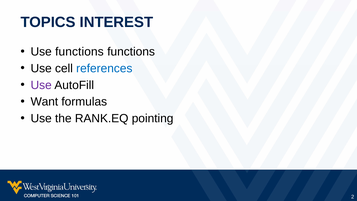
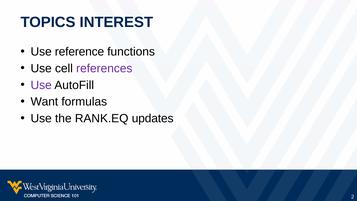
Use functions: functions -> reference (80, 52)
references colour: blue -> purple (104, 68)
pointing: pointing -> updates (153, 118)
